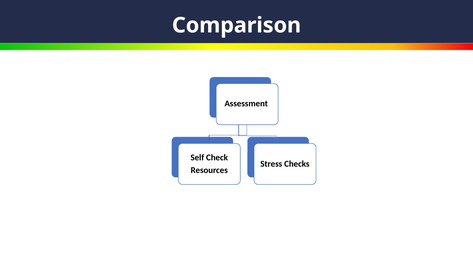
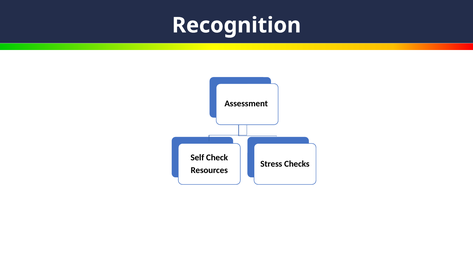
Comparison: Comparison -> Recognition (236, 25)
